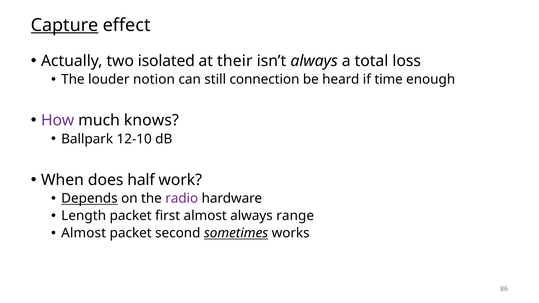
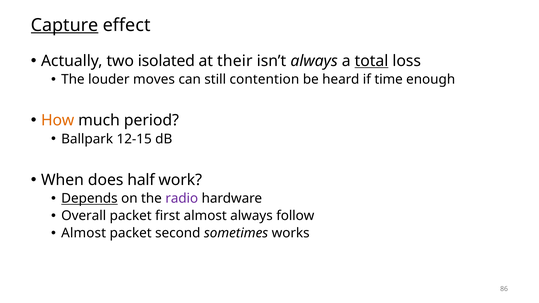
total underline: none -> present (371, 61)
notion: notion -> moves (154, 80)
connection: connection -> contention (264, 80)
How colour: purple -> orange (58, 120)
knows: knows -> period (151, 120)
12-10: 12-10 -> 12-15 (134, 139)
Length: Length -> Overall (84, 216)
range: range -> follow (295, 216)
sometimes underline: present -> none (236, 233)
